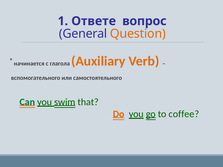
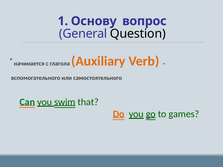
Ответе: Ответе -> Основу (94, 21)
Question colour: orange -> black (138, 34)
coffee: coffee -> games (184, 114)
